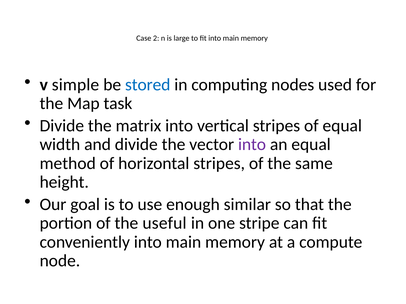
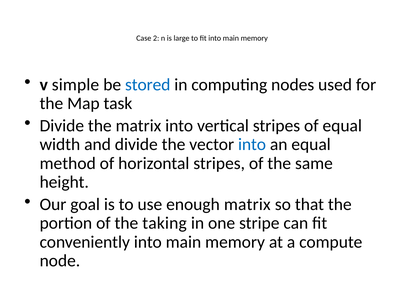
into colour: purple -> blue (252, 145)
enough similar: similar -> matrix (247, 205)
useful: useful -> taking (165, 224)
